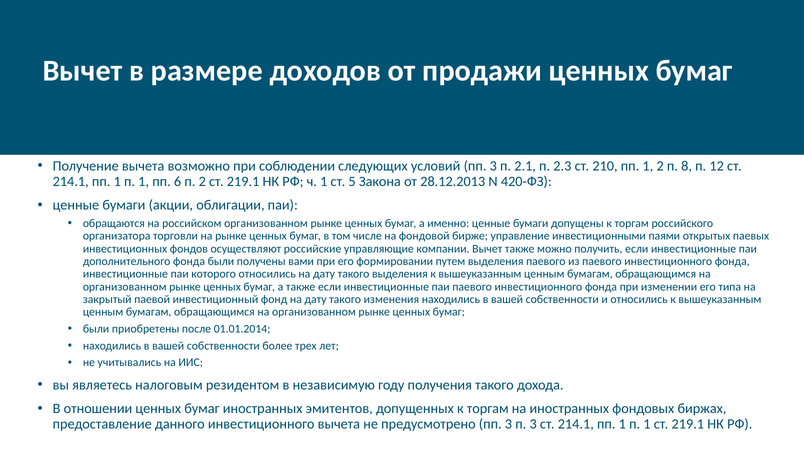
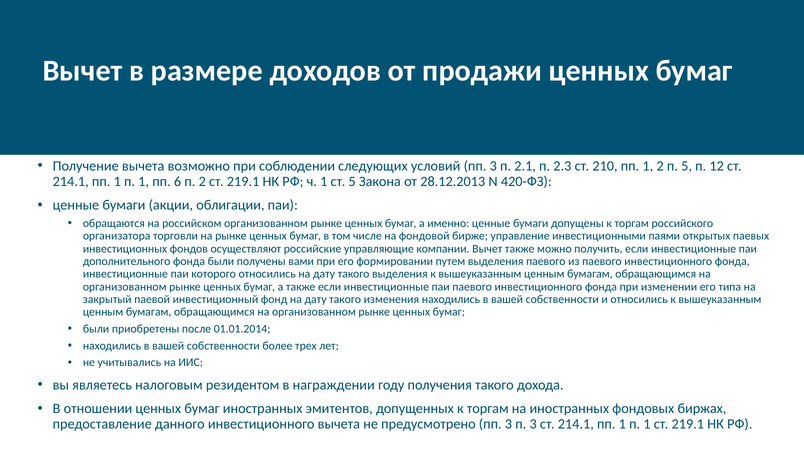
п 8: 8 -> 5 (687, 166)
независимую: независимую -> награждении (334, 385)
